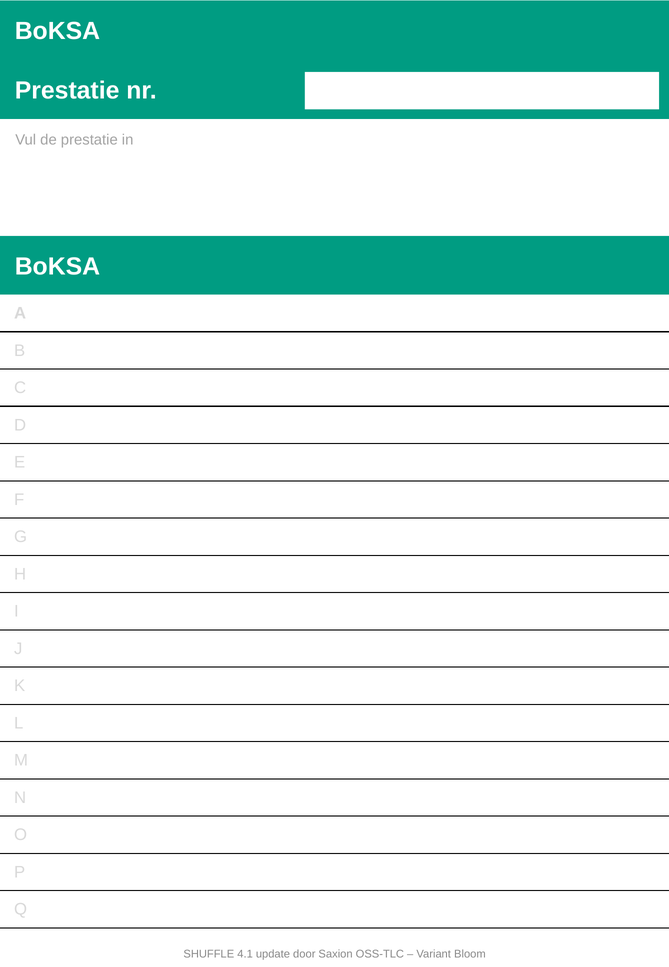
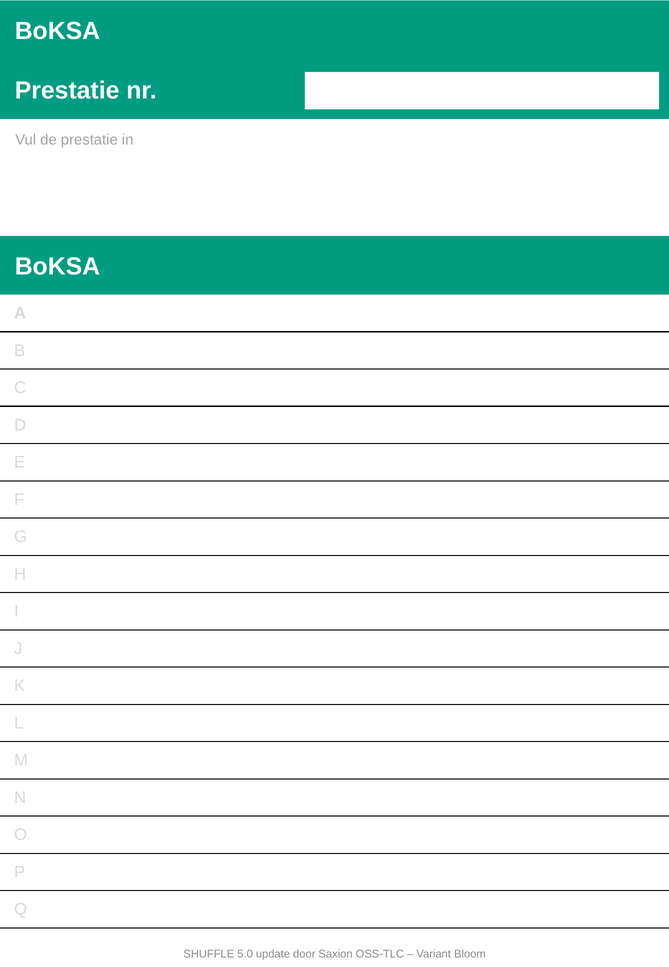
4.1: 4.1 -> 5.0 (245, 953)
